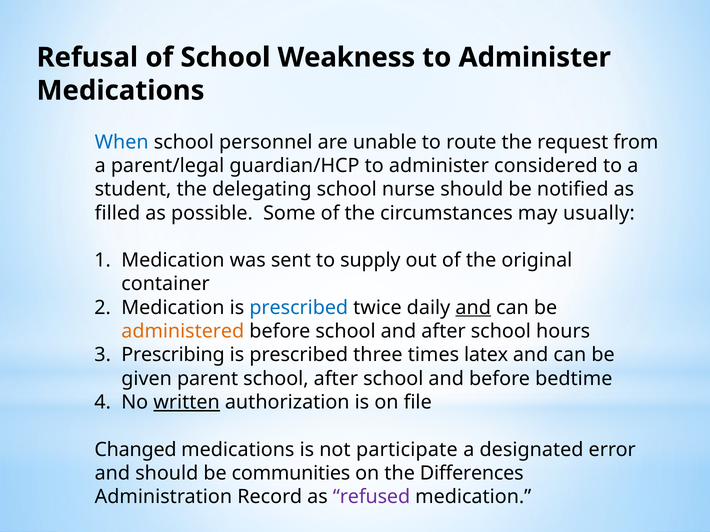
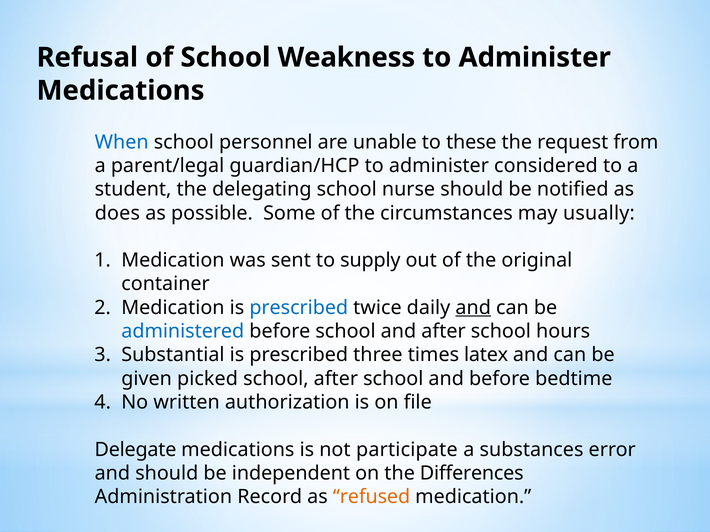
route: route -> these (471, 142)
filled: filled -> does (117, 213)
administered colour: orange -> blue (183, 332)
Prescribing: Prescribing -> Substantial (173, 355)
parent: parent -> picked (208, 379)
written underline: present -> none (187, 403)
Changed: Changed -> Delegate (135, 450)
designated: designated -> substances (532, 450)
communities: communities -> independent (291, 474)
refused colour: purple -> orange (372, 497)
